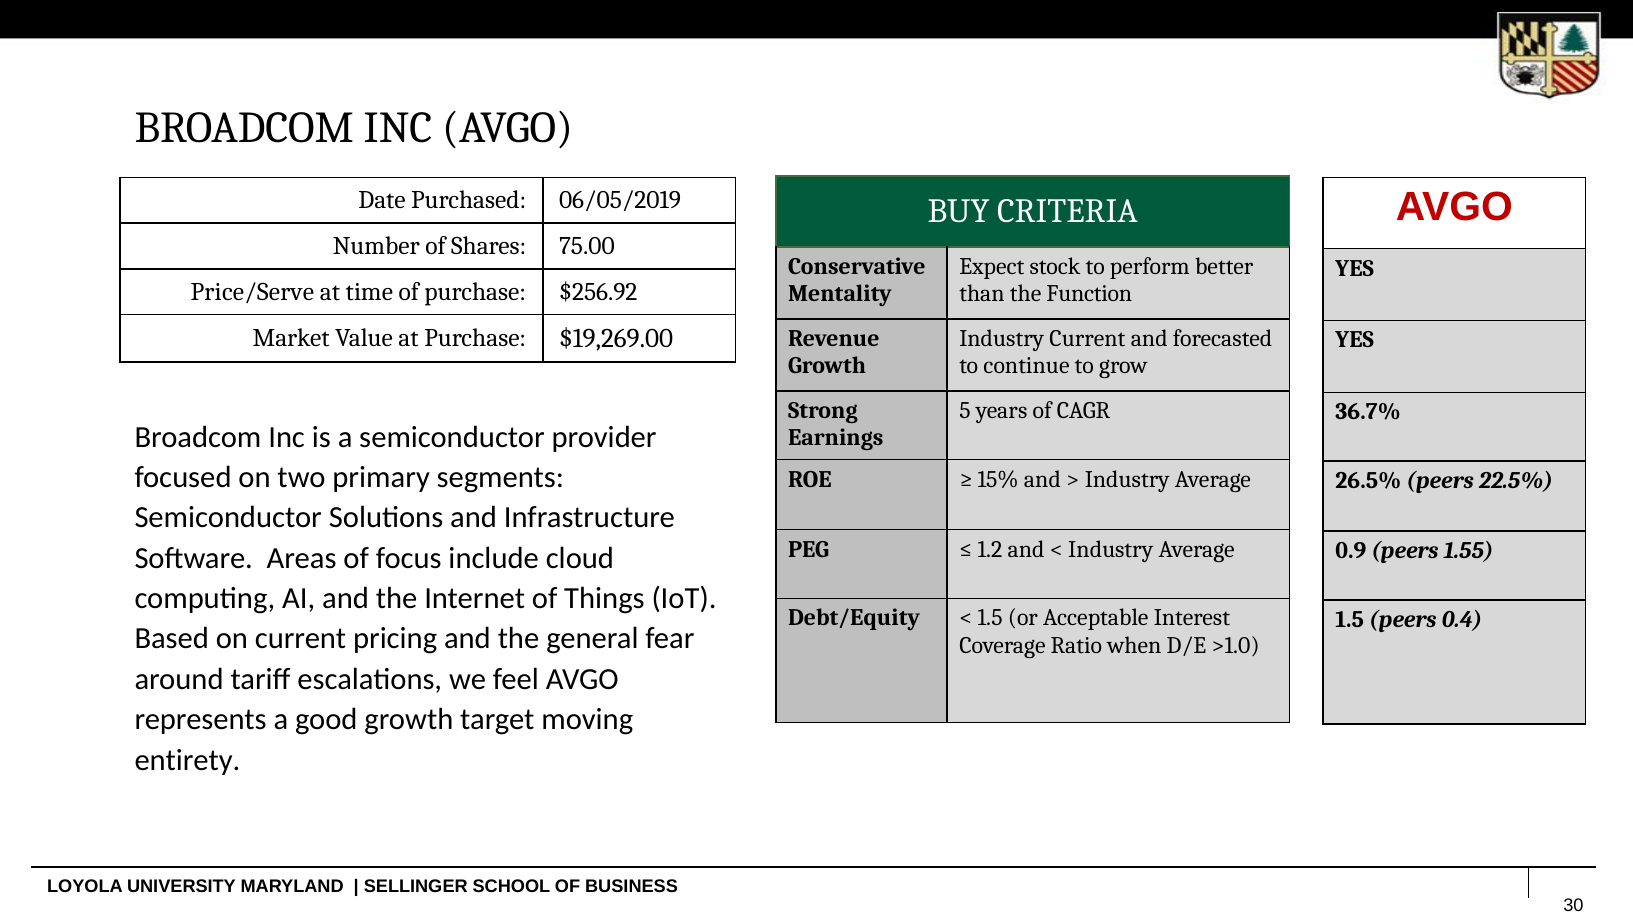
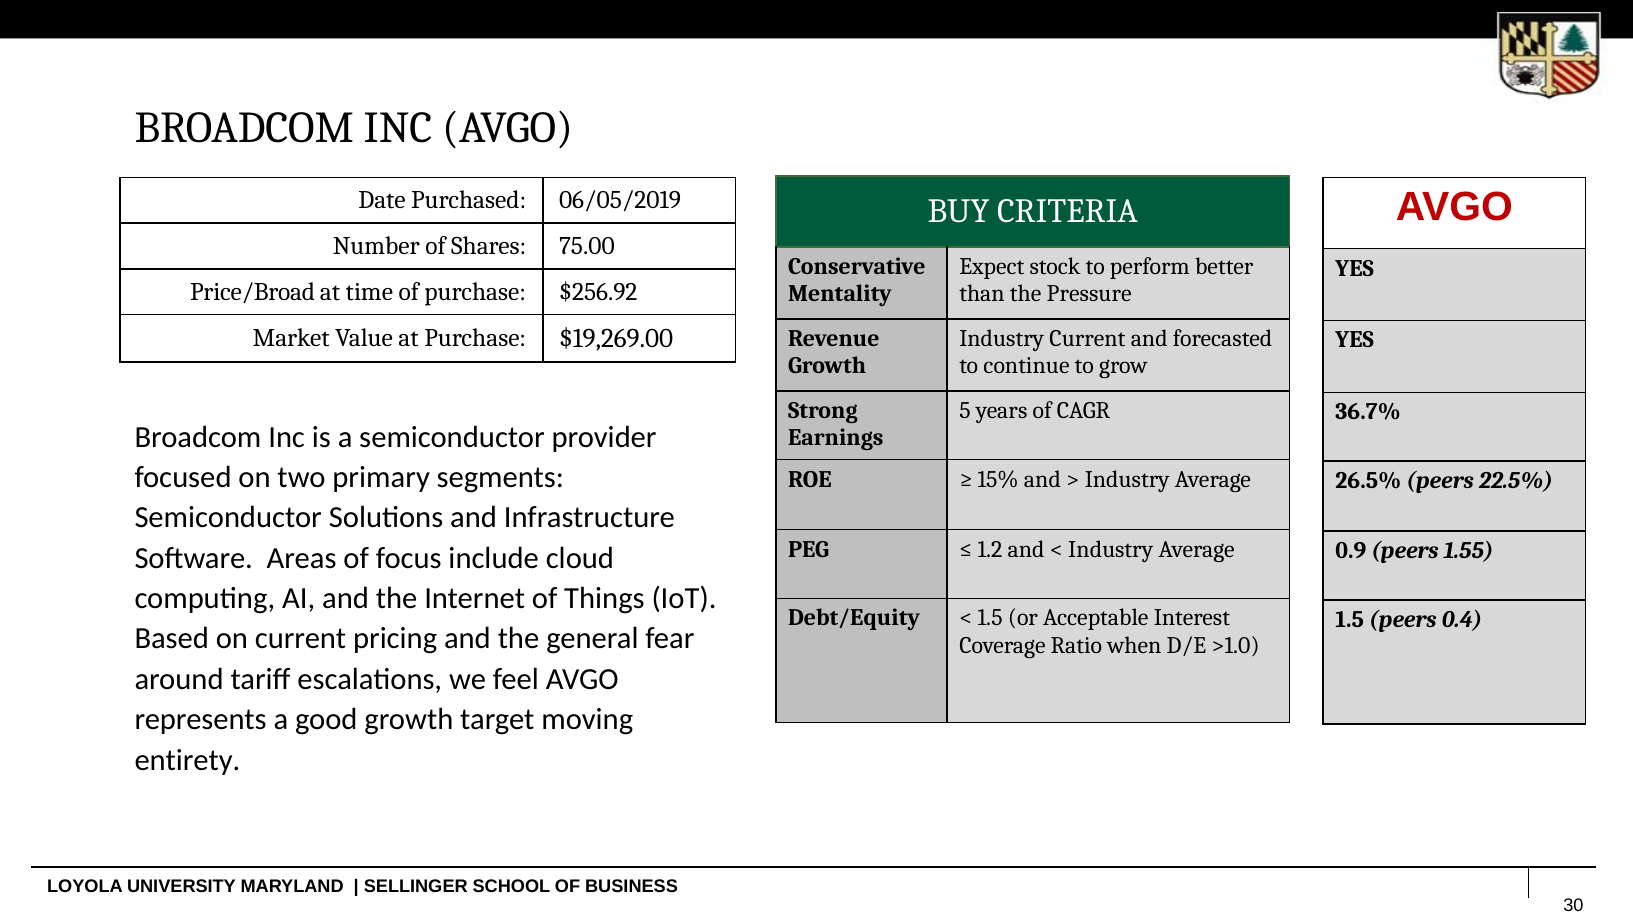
Price/Serve: Price/Serve -> Price/Broad (253, 292)
Function: Function -> Pressure (1089, 294)
